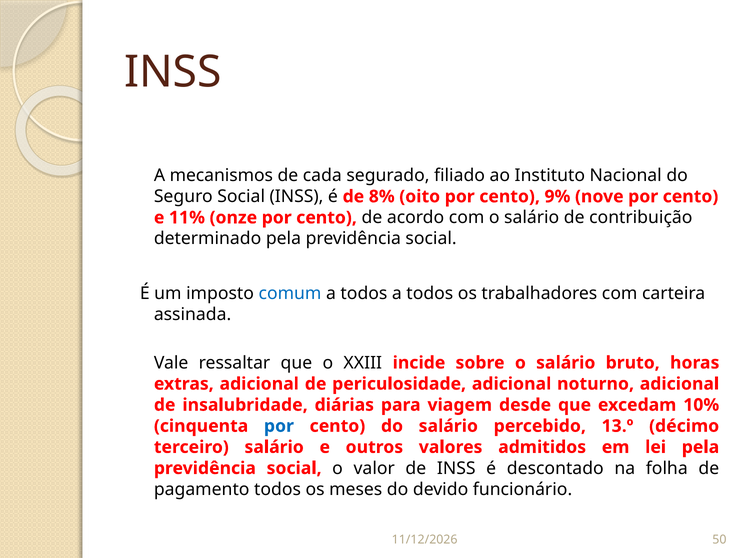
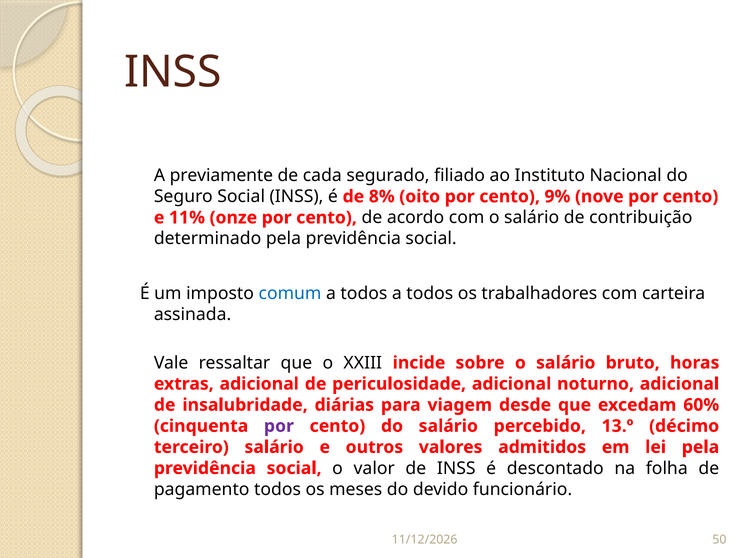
mecanismos: mecanismos -> previamente (221, 175)
10%: 10% -> 60% (701, 405)
por colour: blue -> purple (279, 426)
